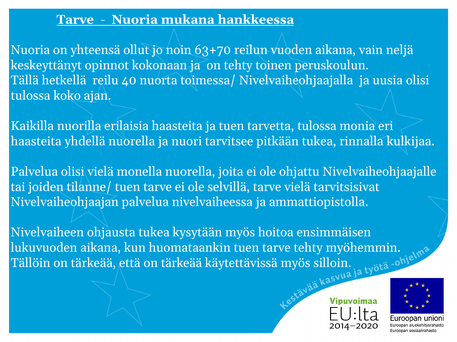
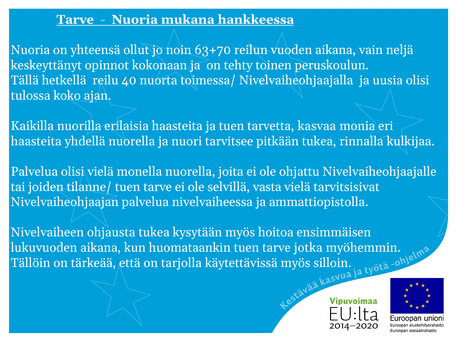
tarvetta tulossa: tulossa -> kasvaa (317, 126)
selvillä tarve: tarve -> vasta (267, 187)
tarve tehty: tehty -> jotka (308, 248)
että on tärkeää: tärkeää -> tarjolla (181, 263)
